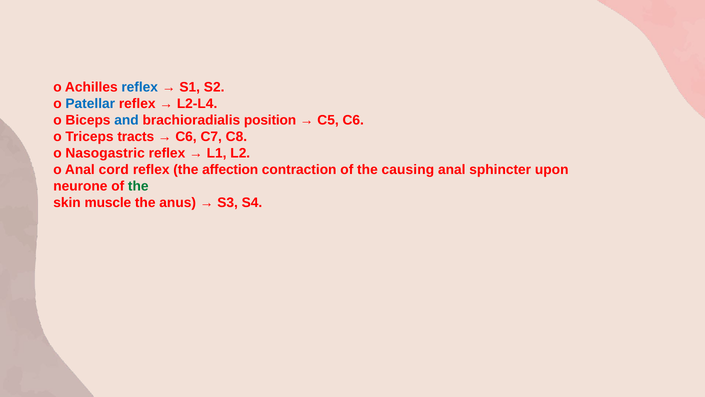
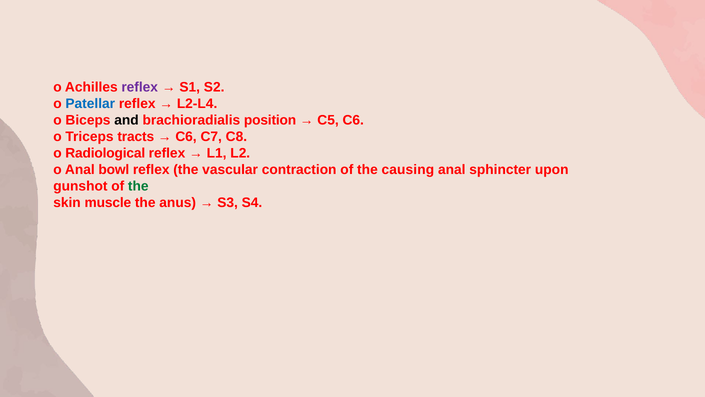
reflex colour: blue -> purple (140, 87)
and colour: blue -> black (127, 120)
Nasogastric: Nasogastric -> Radiological (105, 153)
cord: cord -> bowl (114, 170)
affection: affection -> vascular (230, 170)
neurone: neurone -> gunshot (80, 186)
